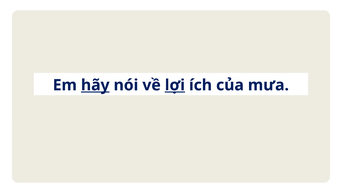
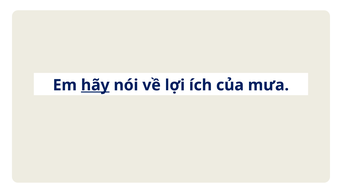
lợi underline: present -> none (175, 85)
